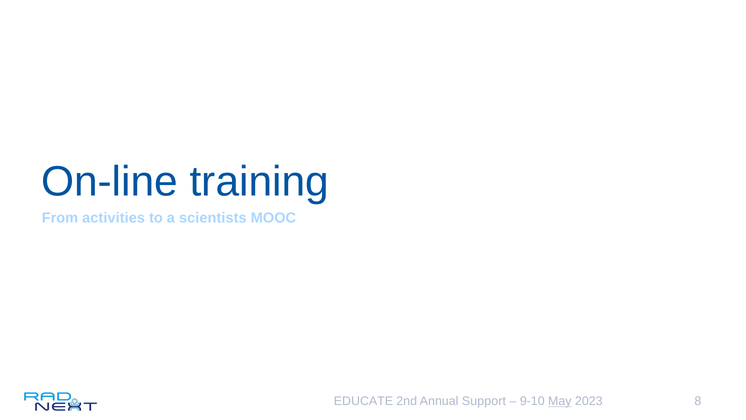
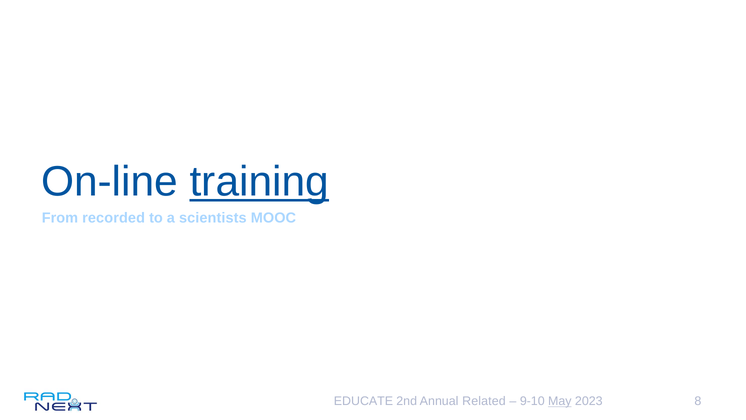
training underline: none -> present (259, 182)
activities: activities -> recorded (114, 218)
Support: Support -> Related (484, 401)
